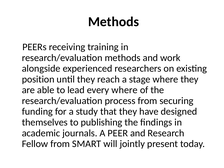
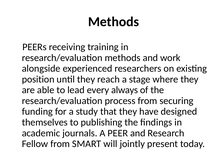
every where: where -> always (125, 90)
